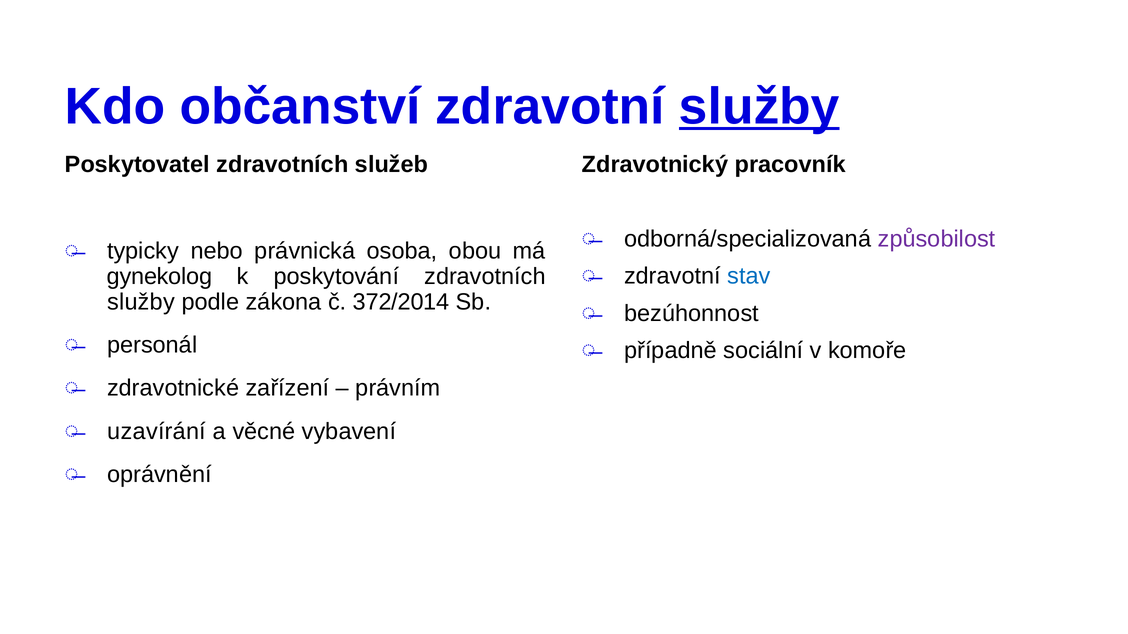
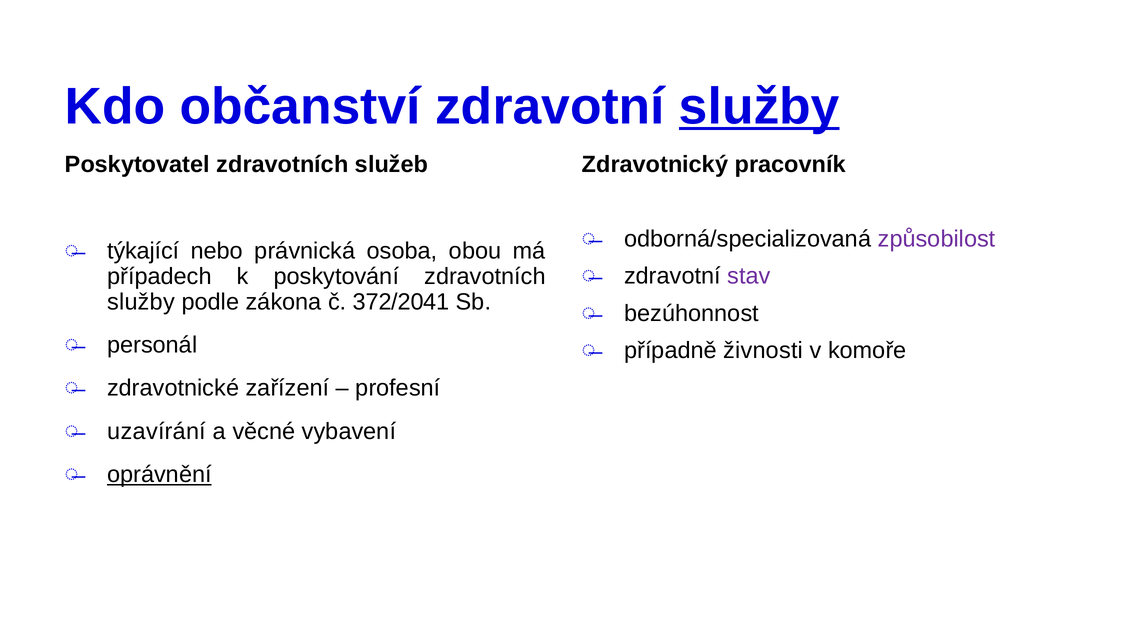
typicky: typicky -> týkající (143, 251)
stav colour: blue -> purple (749, 276)
gynekolog: gynekolog -> případech (159, 277)
372/2014: 372/2014 -> 372/2041 (401, 302)
sociální: sociální -> živnosti (763, 351)
právním: právním -> profesní (398, 388)
oprávnění underline: none -> present (159, 475)
